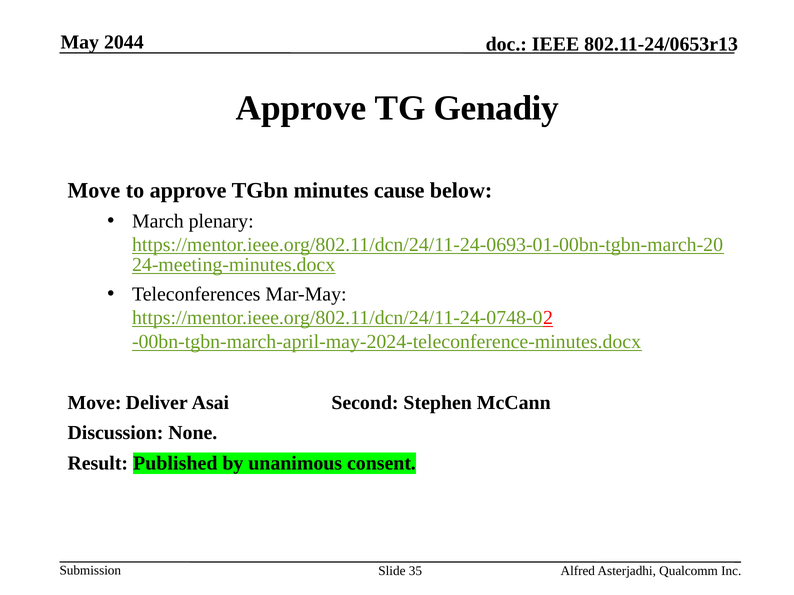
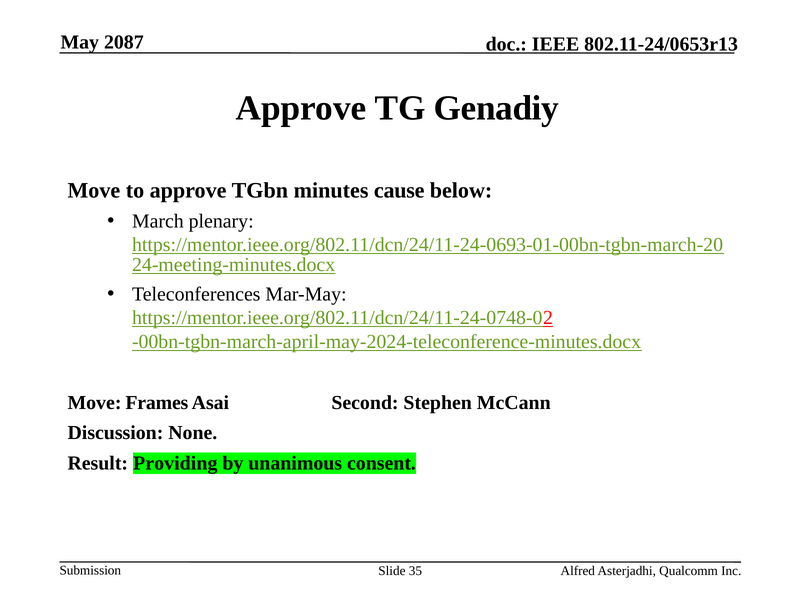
2044: 2044 -> 2087 (124, 42)
Deliver: Deliver -> Frames (157, 403)
Published: Published -> Providing (175, 464)
